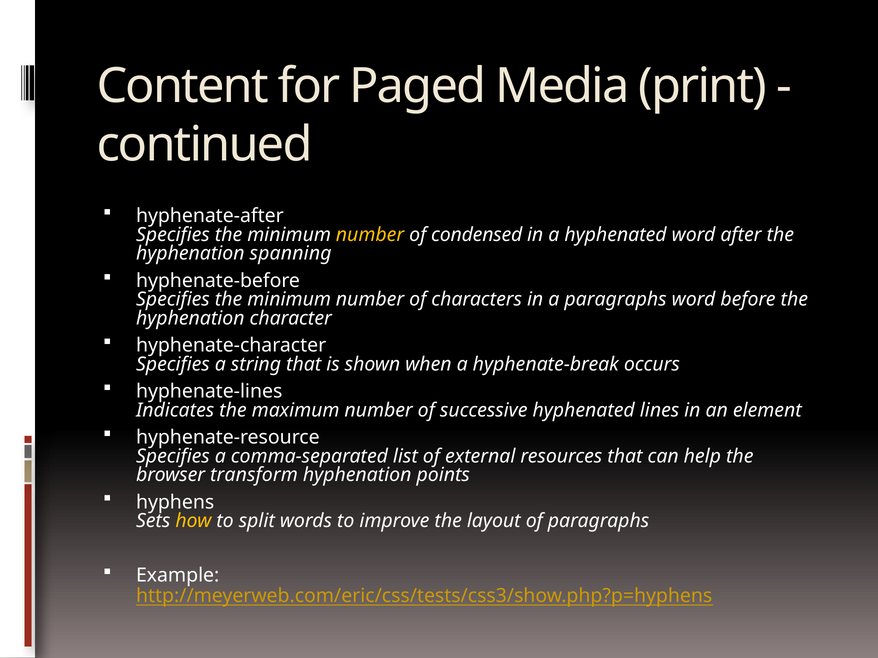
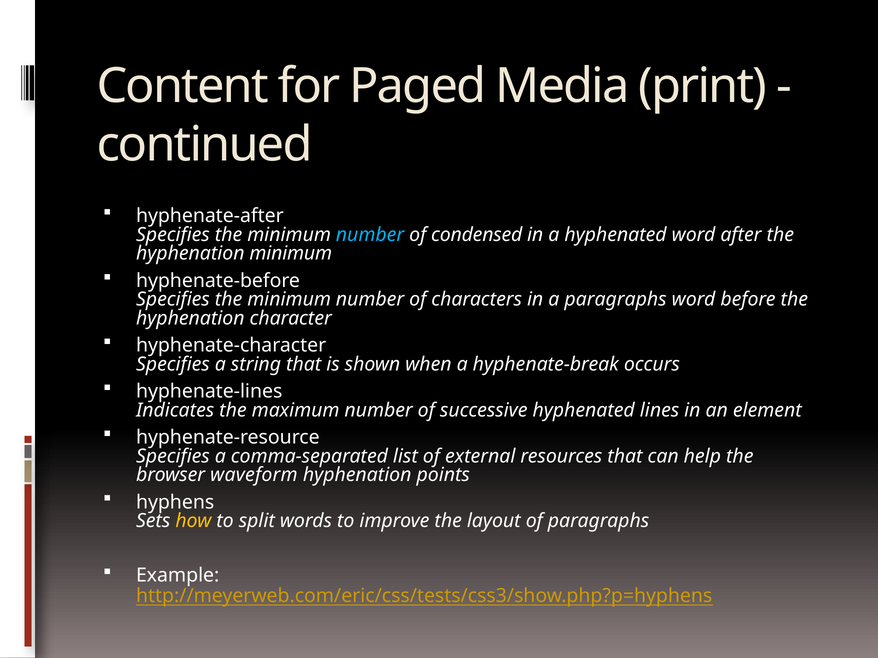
number colour: yellow -> light blue (370, 235)
hyphenation spanning: spanning -> minimum (291, 254)
transform: transform -> waveform (254, 475)
